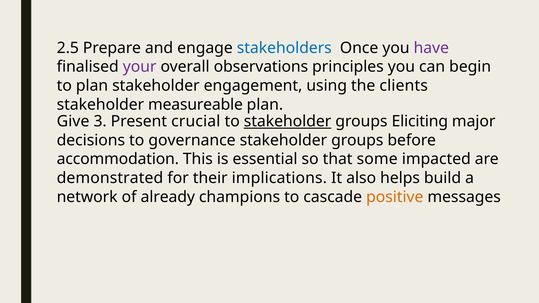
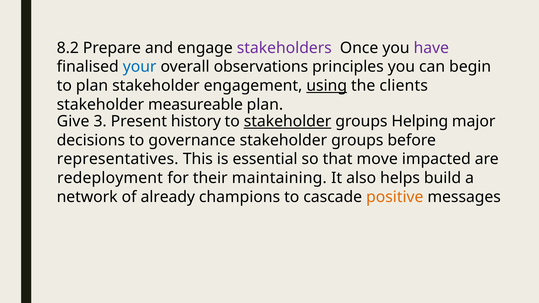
2.5: 2.5 -> 8.2 (68, 48)
stakeholders colour: blue -> purple (284, 48)
your colour: purple -> blue (140, 67)
using underline: none -> present (327, 86)
crucial: crucial -> history (196, 121)
Eliciting: Eliciting -> Helping (420, 121)
accommodation: accommodation -> representatives (118, 159)
some: some -> move (377, 159)
demonstrated: demonstrated -> redeployment (110, 178)
implications: implications -> maintaining (279, 178)
